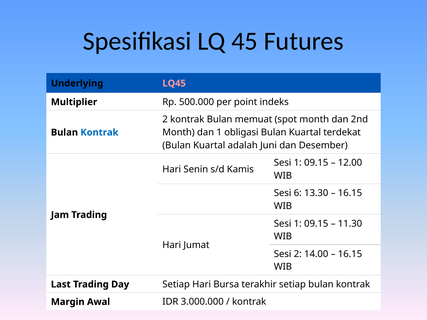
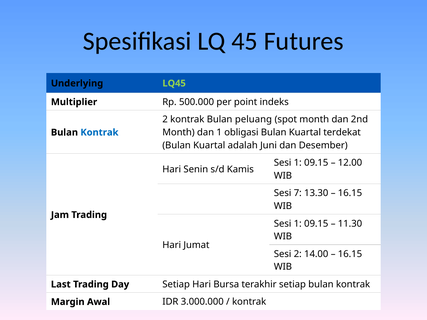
LQ45 colour: pink -> light green (174, 83)
memuat: memuat -> peluang (253, 120)
6: 6 -> 7 (298, 193)
